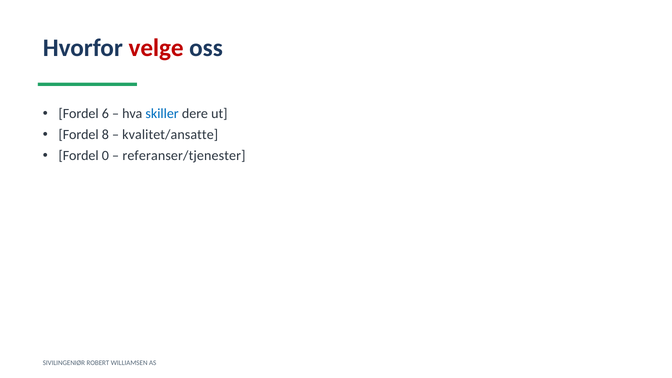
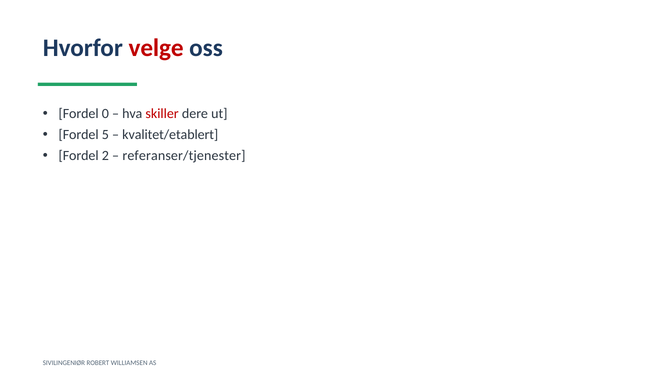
6: 6 -> 0 (105, 114)
skiller colour: blue -> red (162, 114)
8: 8 -> 5 (105, 135)
kvalitet/ansatte: kvalitet/ansatte -> kvalitet/etablert (170, 135)
0: 0 -> 2 (105, 156)
